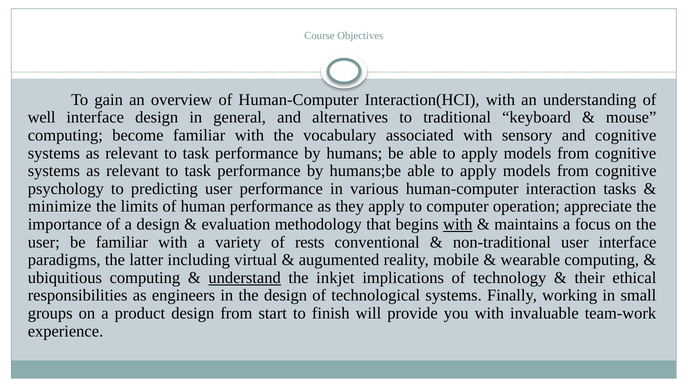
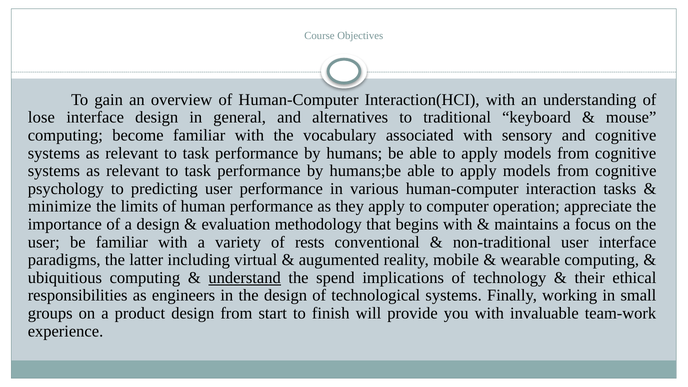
well: well -> lose (41, 118)
with underline: present -> none (458, 224)
inkjet: inkjet -> spend (335, 278)
